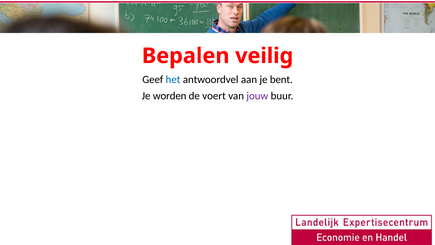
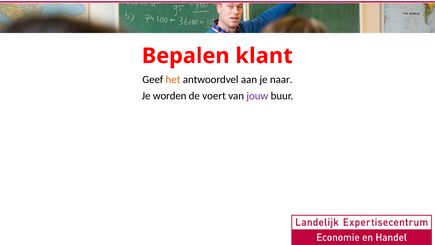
veilig: veilig -> klant (264, 56)
het colour: blue -> orange (173, 79)
bent: bent -> naar (281, 79)
